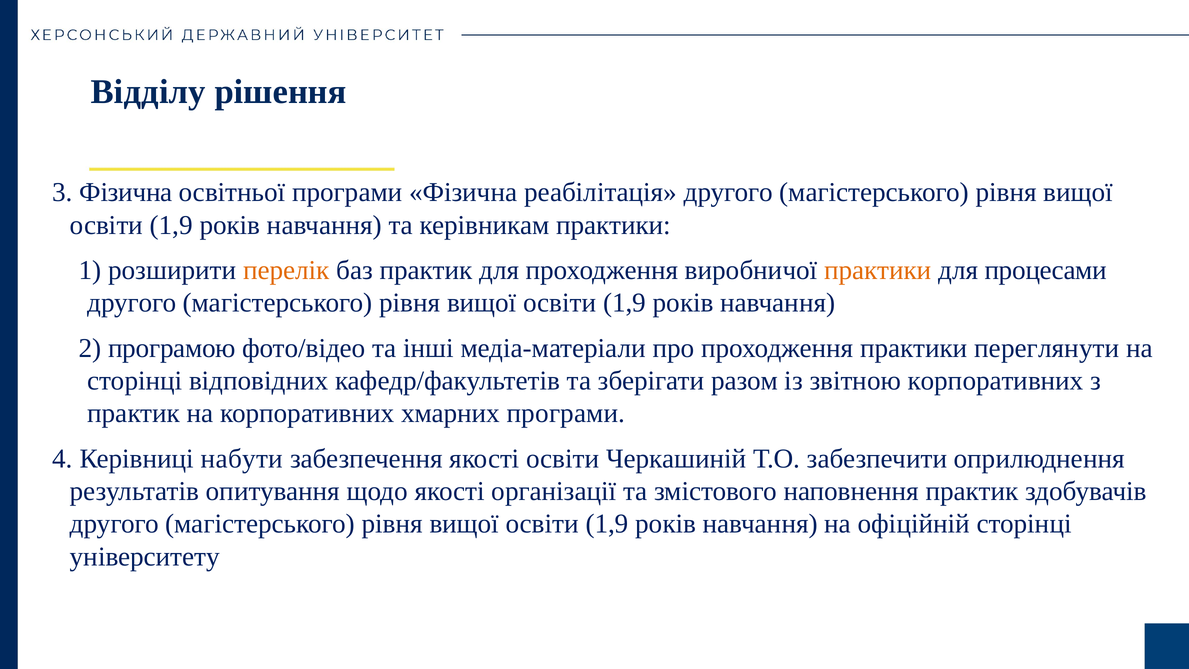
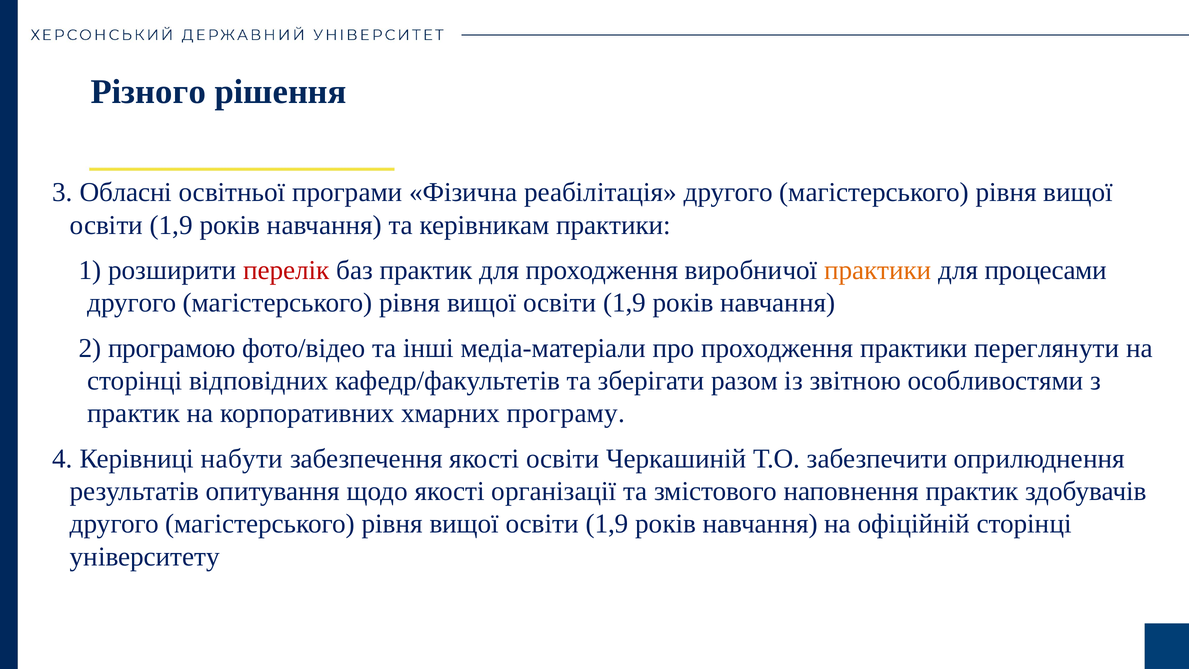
Відділу: Відділу -> Різного (148, 92)
3 Фізична: Фізична -> Обласні (126, 192)
перелік colour: orange -> red (286, 270)
звітною корпоративних: корпоративних -> особливостями (996, 381)
хмарних програми: програми -> програму (566, 413)
